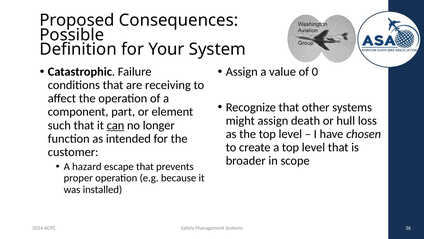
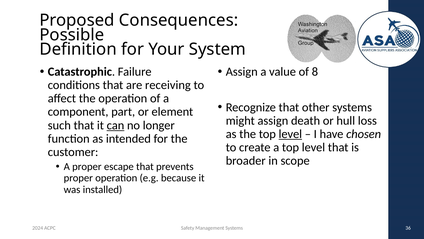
0: 0 -> 8 (315, 72)
level underline: none -> present (290, 134)
A hazard: hazard -> proper (87, 166)
